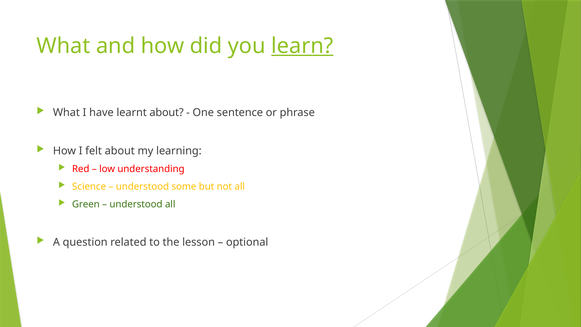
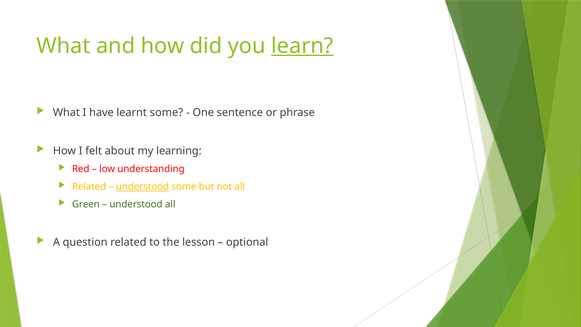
learnt about: about -> some (166, 112)
Science: Science -> Related (89, 187)
understood underline: none -> present (142, 187)
